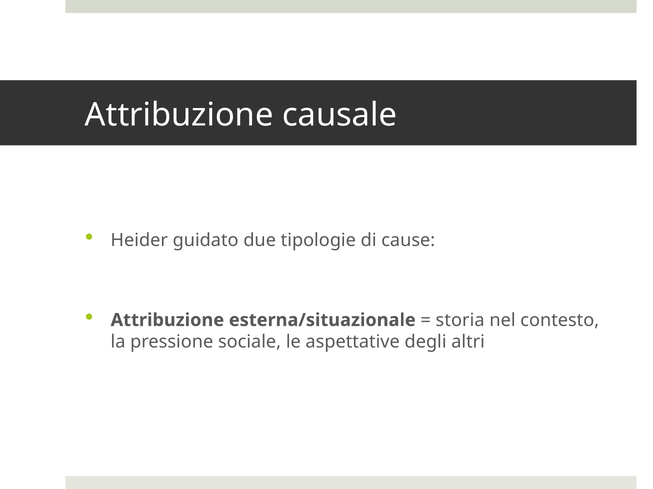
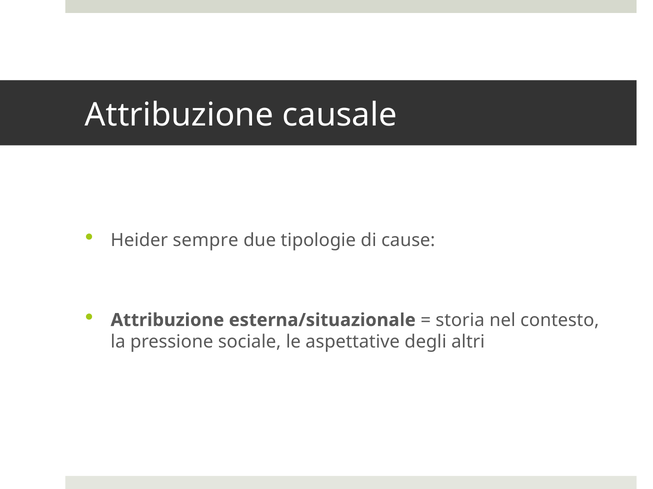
guidato: guidato -> sempre (206, 241)
